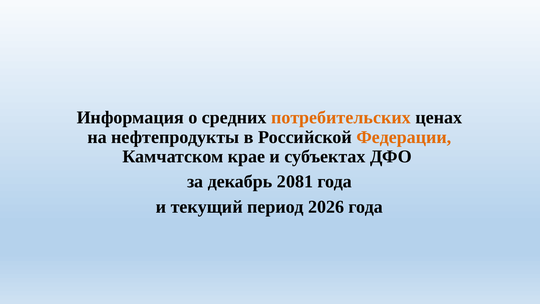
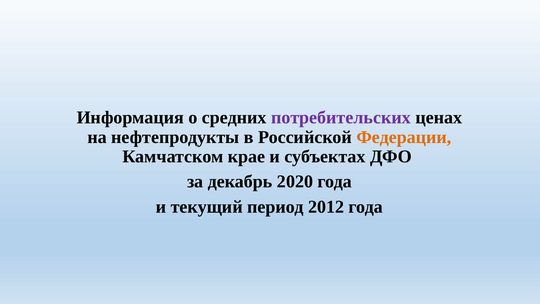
потребительских colour: orange -> purple (341, 118)
2081: 2081 -> 2020 (295, 182)
2026: 2026 -> 2012 (326, 207)
